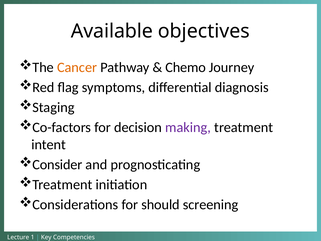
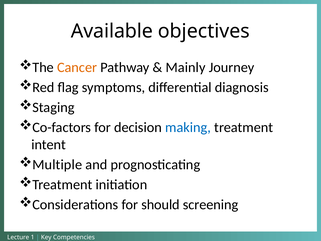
Chemo: Chemo -> Mainly (186, 67)
making colour: purple -> blue (188, 127)
Consider: Consider -> Multiple (57, 164)
